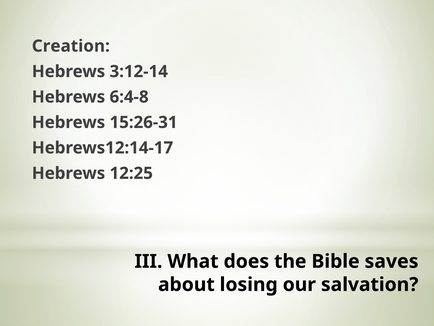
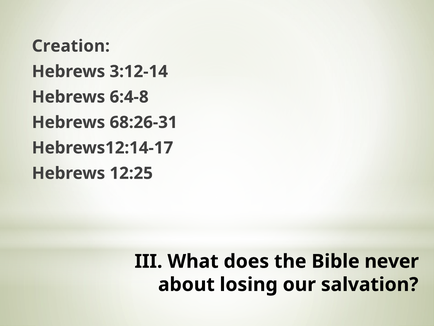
15:26-31: 15:26-31 -> 68:26-31 (144, 122)
saves: saves -> never (392, 261)
